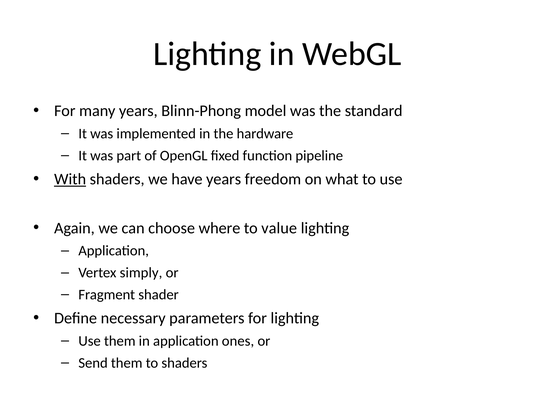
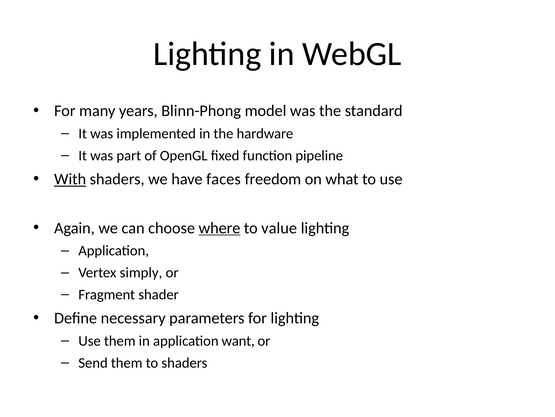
have years: years -> faces (224, 179)
where underline: none -> present (219, 228)
ones: ones -> want (238, 340)
